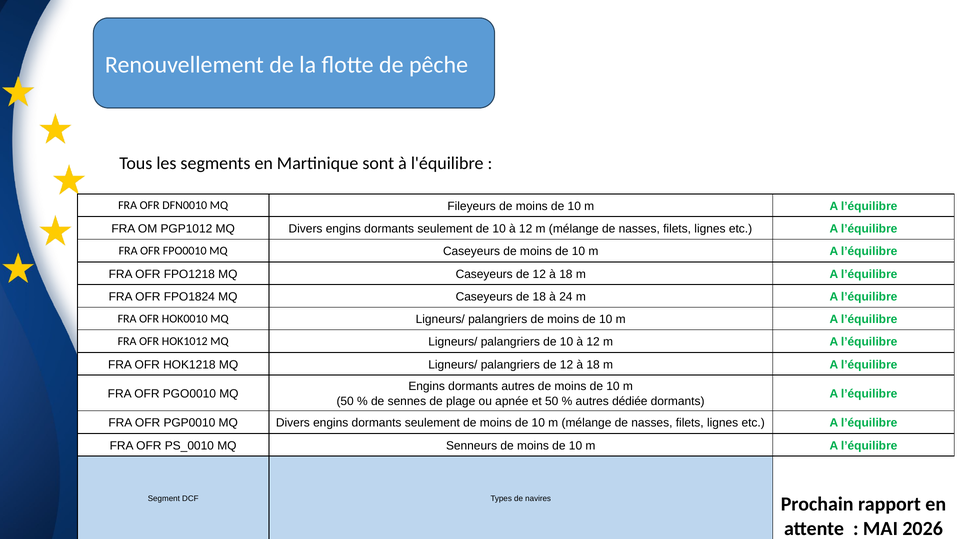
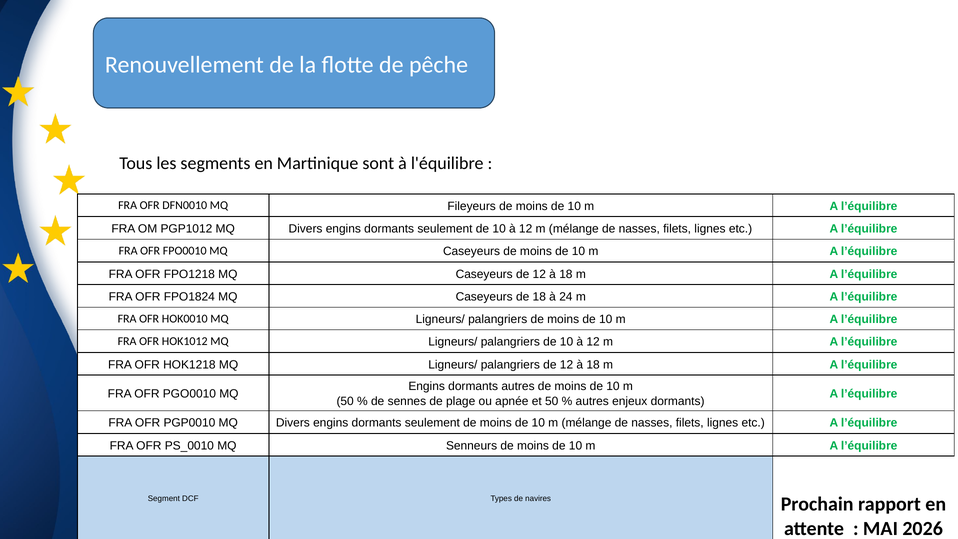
dédiée: dédiée -> enjeux (630, 401)
